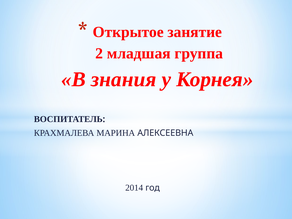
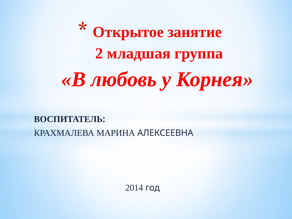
знания: знания -> любовь (124, 79)
